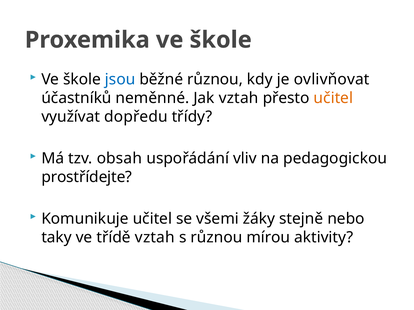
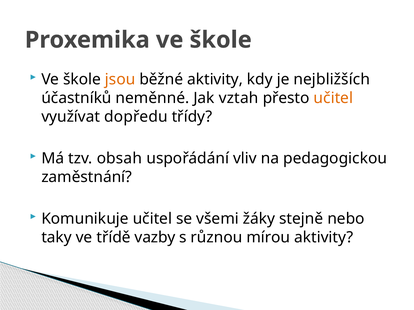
jsou colour: blue -> orange (120, 80)
běžné různou: různou -> aktivity (215, 80)
ovlivňovat: ovlivňovat -> nejbližších (332, 80)
prostřídejte: prostřídejte -> zaměstnání (87, 177)
třídě vztah: vztah -> vazby (155, 238)
